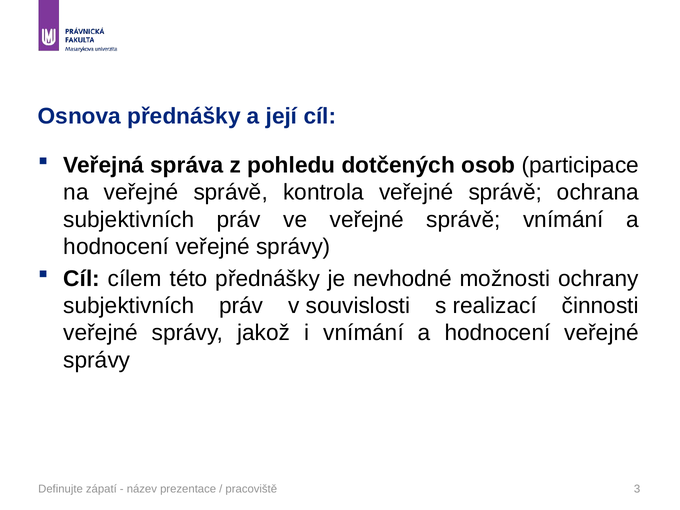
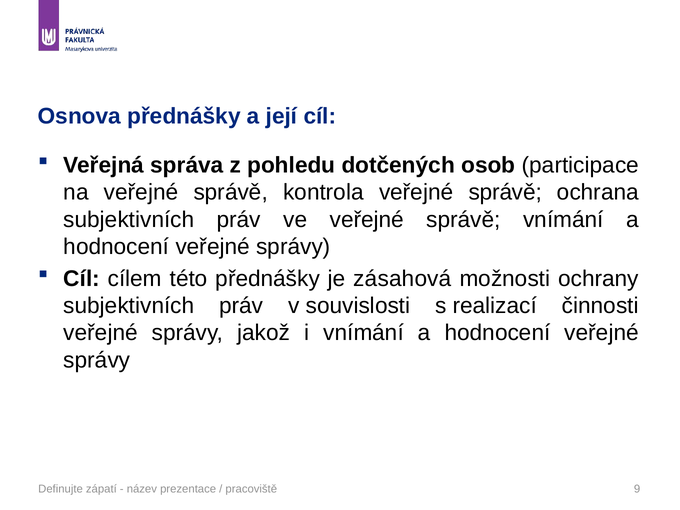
nevhodné: nevhodné -> zásahová (402, 279)
3: 3 -> 9 (637, 489)
